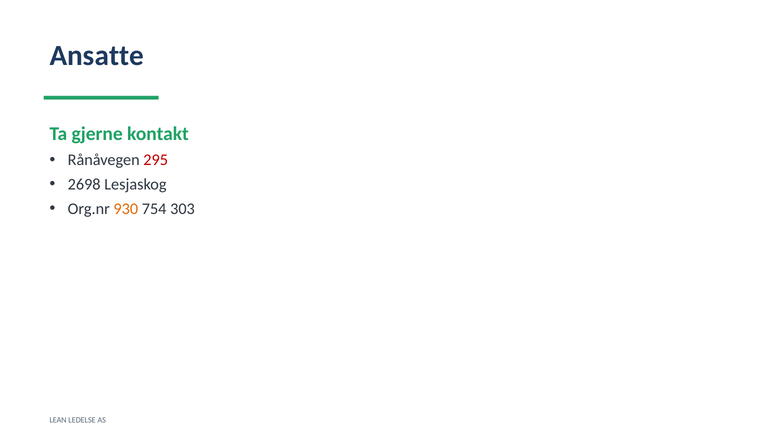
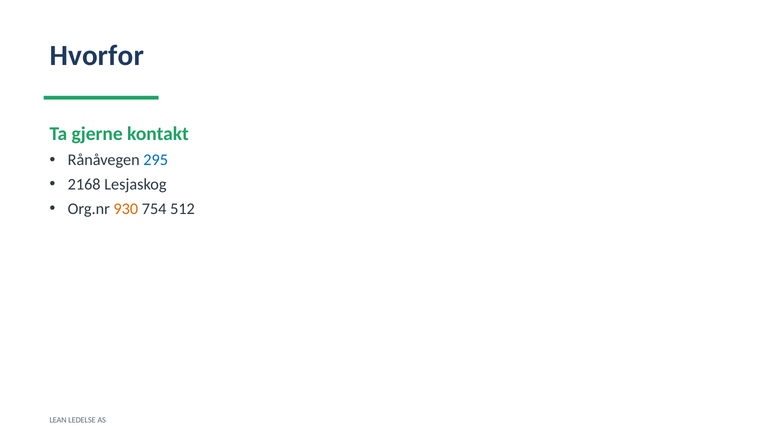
Ansatte: Ansatte -> Hvorfor (97, 56)
295 colour: red -> blue (156, 160)
2698: 2698 -> 2168 (84, 184)
303: 303 -> 512 (182, 209)
